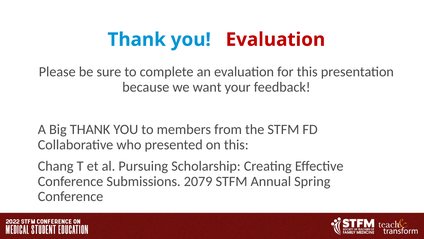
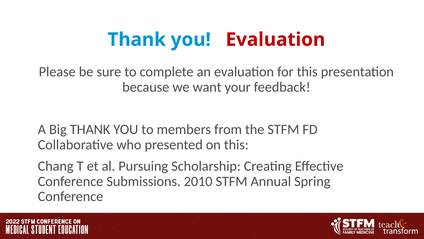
2079: 2079 -> 2010 (198, 181)
